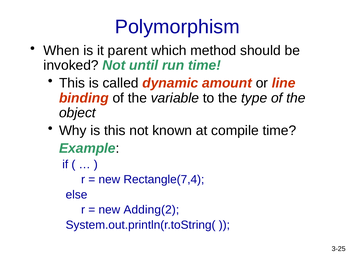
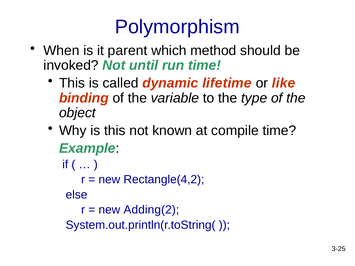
amount: amount -> lifetime (227, 83)
line: line -> like (284, 83)
Rectangle(7,4: Rectangle(7,4 -> Rectangle(4,2 (164, 180)
